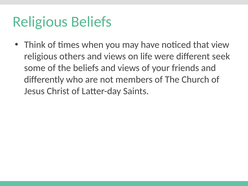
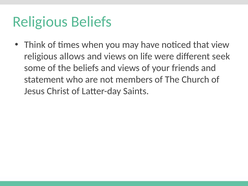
others: others -> allows (72, 56)
differently: differently -> statement (44, 79)
